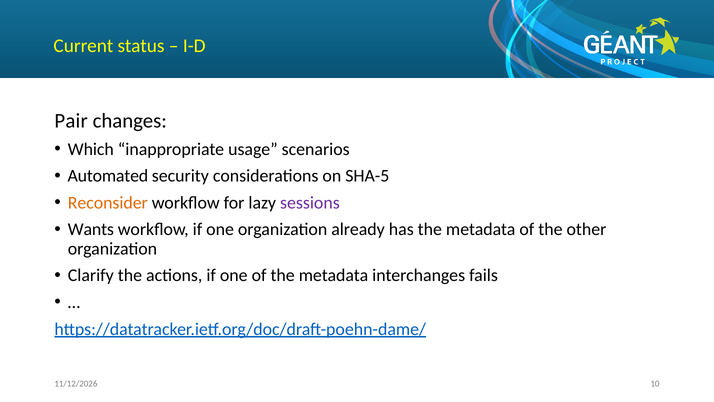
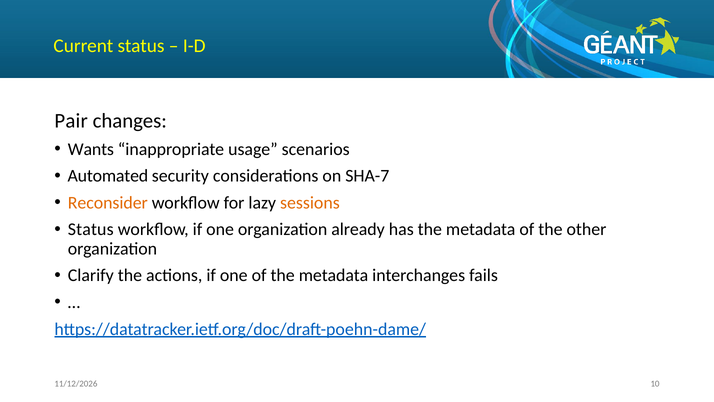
Which: Which -> Wants (91, 149)
SHA-5: SHA-5 -> SHA-7 (367, 176)
sessions colour: purple -> orange (310, 202)
Wants: Wants -> Status (91, 229)
